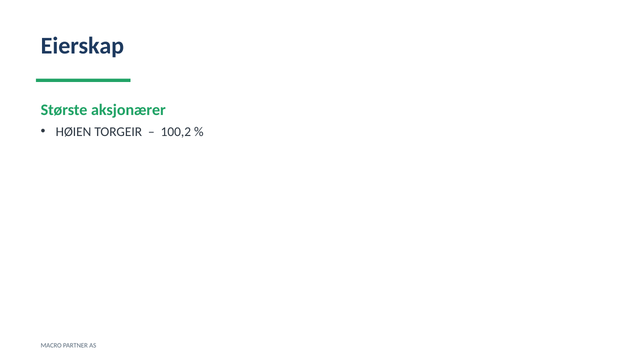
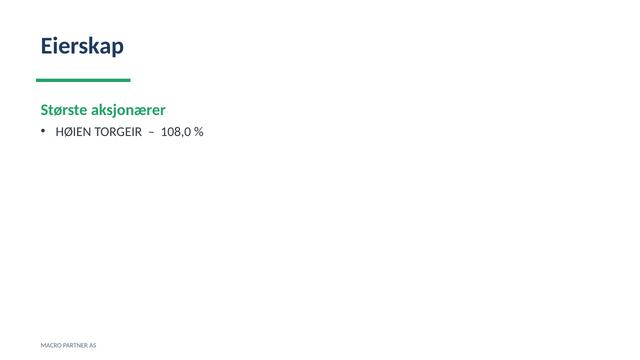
100,2: 100,2 -> 108,0 (176, 132)
